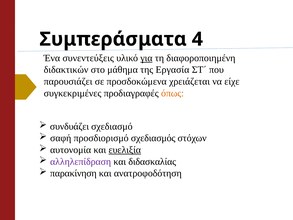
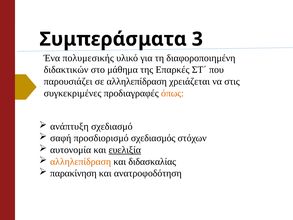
4: 4 -> 3 (197, 39)
συνεντεύξεις: συνεντεύξεις -> πολυμεσικής (88, 58)
για underline: present -> none (146, 58)
Εργασία: Εργασία -> Επαρκές (172, 70)
σε προσδοκώμενα: προσδοκώμενα -> αλληλεπίδραση (137, 81)
είχε: είχε -> στις (232, 81)
συνδυάζει: συνδυάζει -> ανάπτυξη (69, 126)
αλληλεπίδραση colour: purple -> orange (81, 161)
